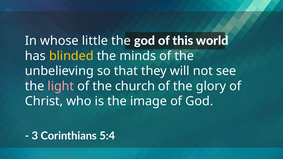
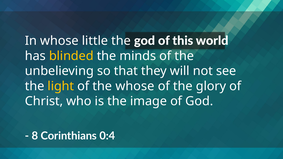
light colour: pink -> yellow (61, 86)
the church: church -> whose (135, 86)
3: 3 -> 8 (35, 136)
5:4: 5:4 -> 0:4 (107, 136)
